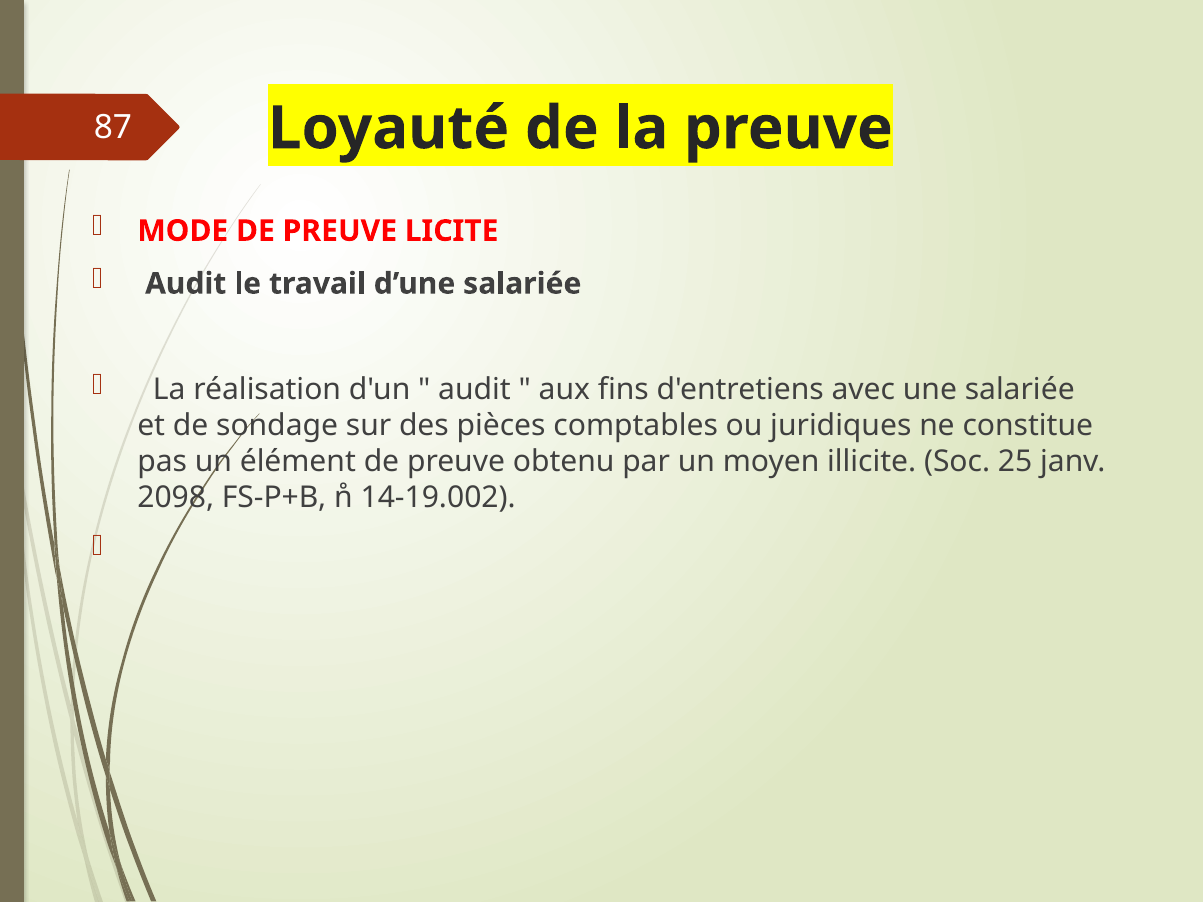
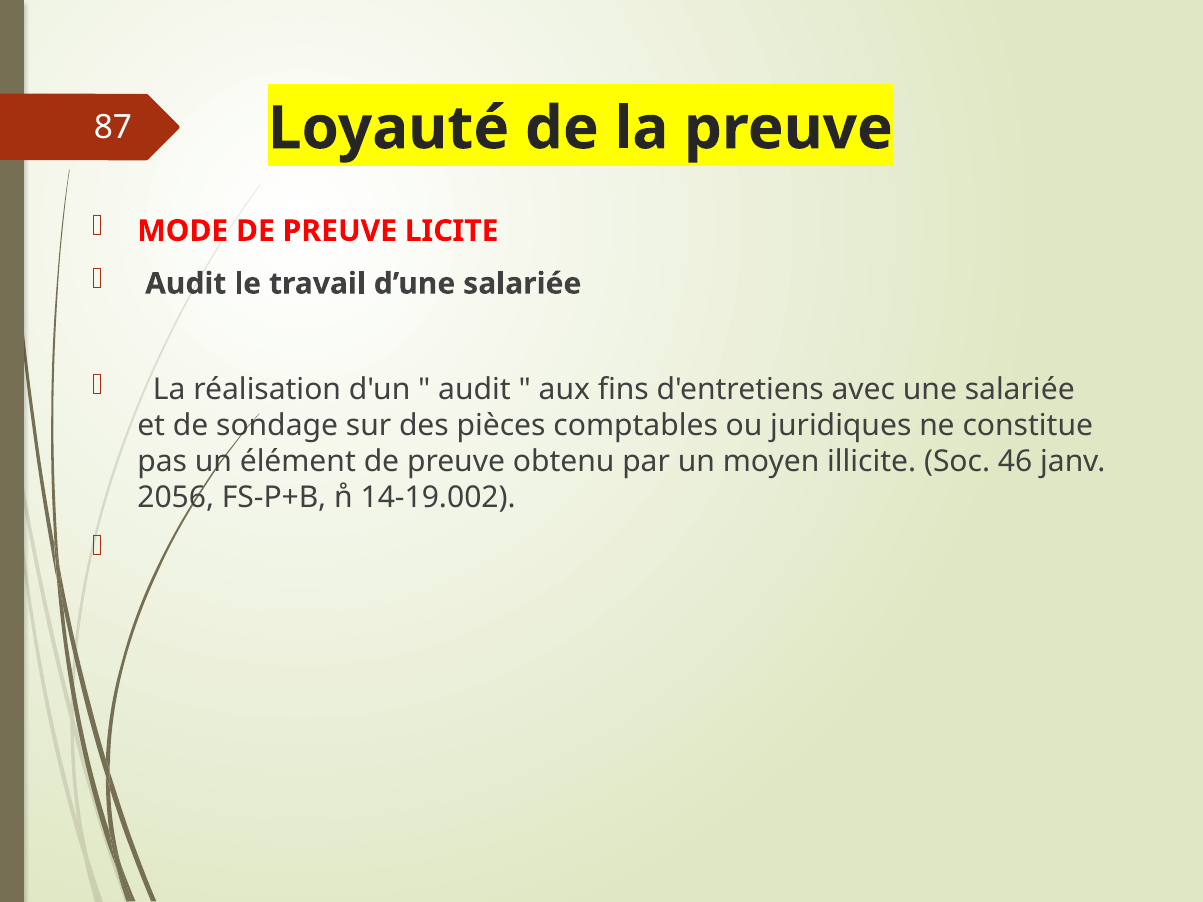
25: 25 -> 46 (1015, 462)
2098: 2098 -> 2056 (176, 498)
